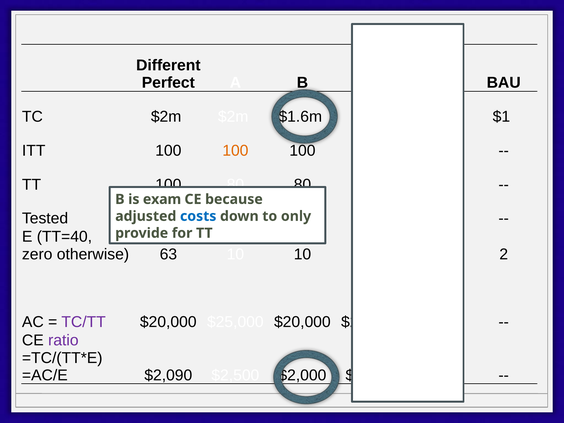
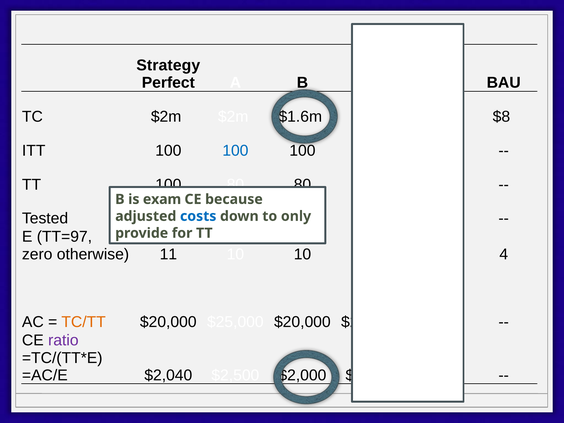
Different: Different -> Strategy (168, 65)
$1: $1 -> $8 (501, 117)
100 colour: orange -> blue (235, 151)
TT=40: TT=40 -> TT=97 (64, 237)
63: 63 -> 11 (168, 254)
2: 2 -> 4 (504, 254)
TC/TT colour: purple -> orange (84, 322)
$2,090: $2,090 -> $2,040 (168, 375)
